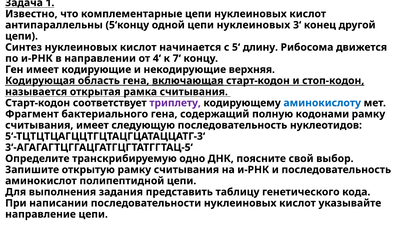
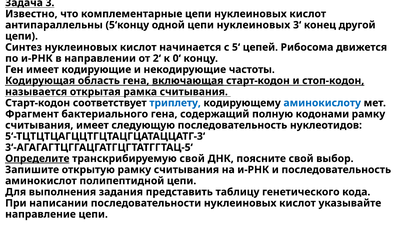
1: 1 -> 3 (50, 3)
длину: длину -> цепей (260, 47)
4‘: 4‘ -> 2‘ (157, 58)
7‘: 7‘ -> 0‘ (177, 58)
верхняя: верхняя -> частоты (252, 70)
триплету colour: purple -> blue (175, 103)
Определите underline: none -> present (37, 159)
транскрибируемую одно: одно -> свой (192, 159)
